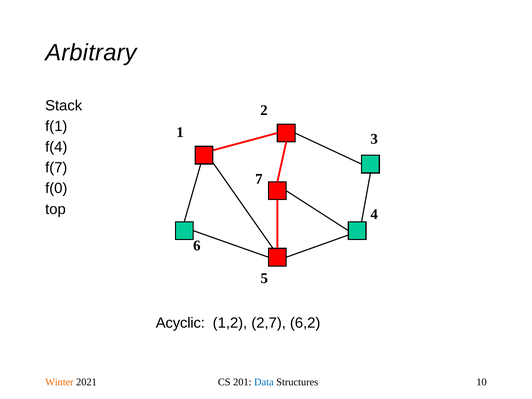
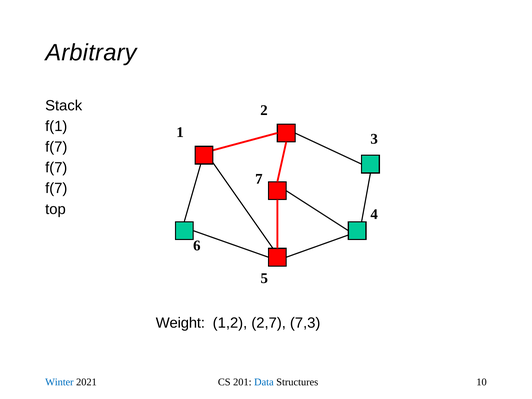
f(4: f(4 -> f(7 (56, 147)
f(0: f(0 -> f(7 (56, 188)
Acyclic: Acyclic -> Weight (180, 323)
6,2: 6,2 -> 7,3 (305, 323)
Winter colour: orange -> blue (59, 382)
